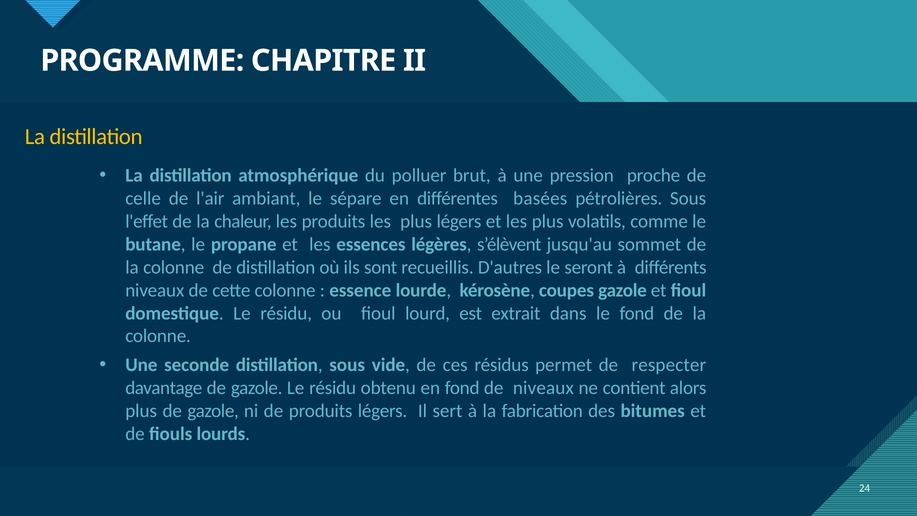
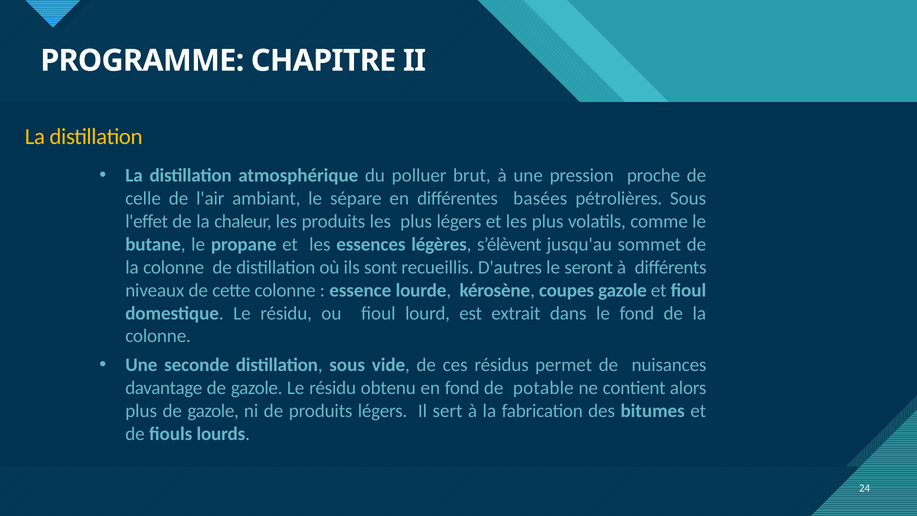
respecter: respecter -> nuisances (669, 365)
de niveaux: niveaux -> potable (543, 388)
